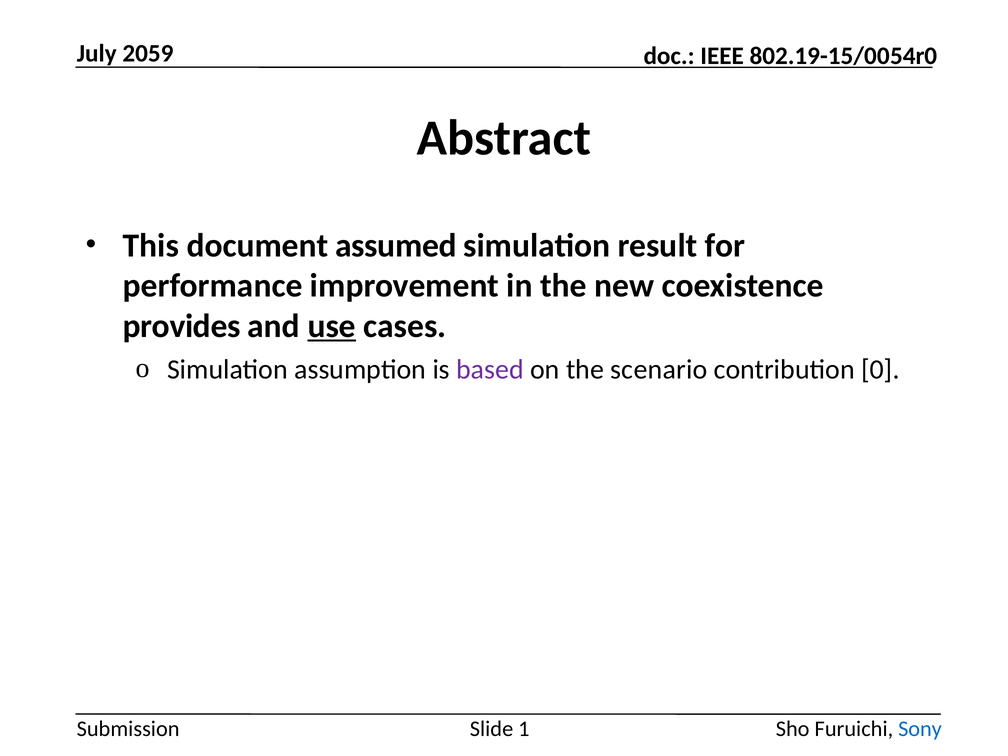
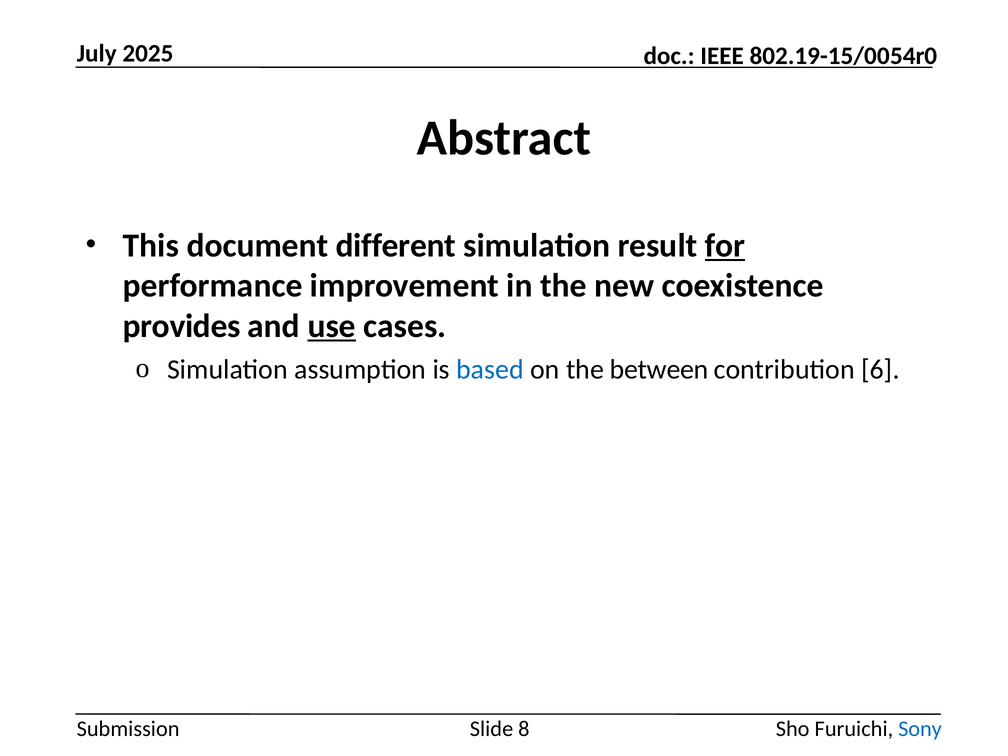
2059: 2059 -> 2025 (148, 53)
assumed: assumed -> different (396, 246)
for underline: none -> present (725, 246)
based colour: purple -> blue (490, 370)
scenario: scenario -> between (659, 370)
0: 0 -> 6 (880, 370)
1: 1 -> 8 (524, 729)
